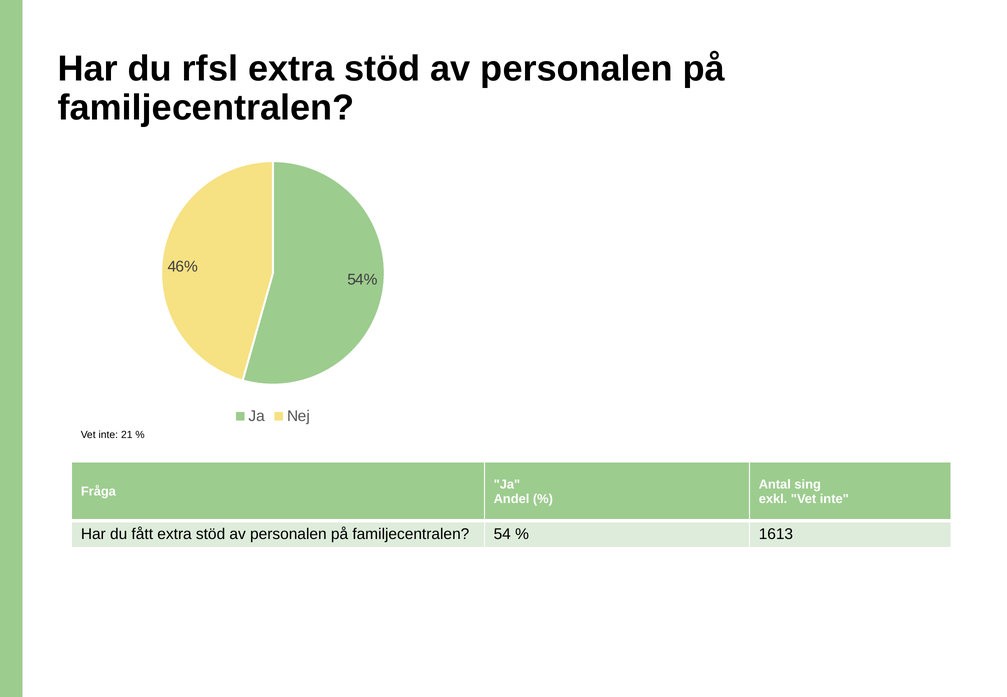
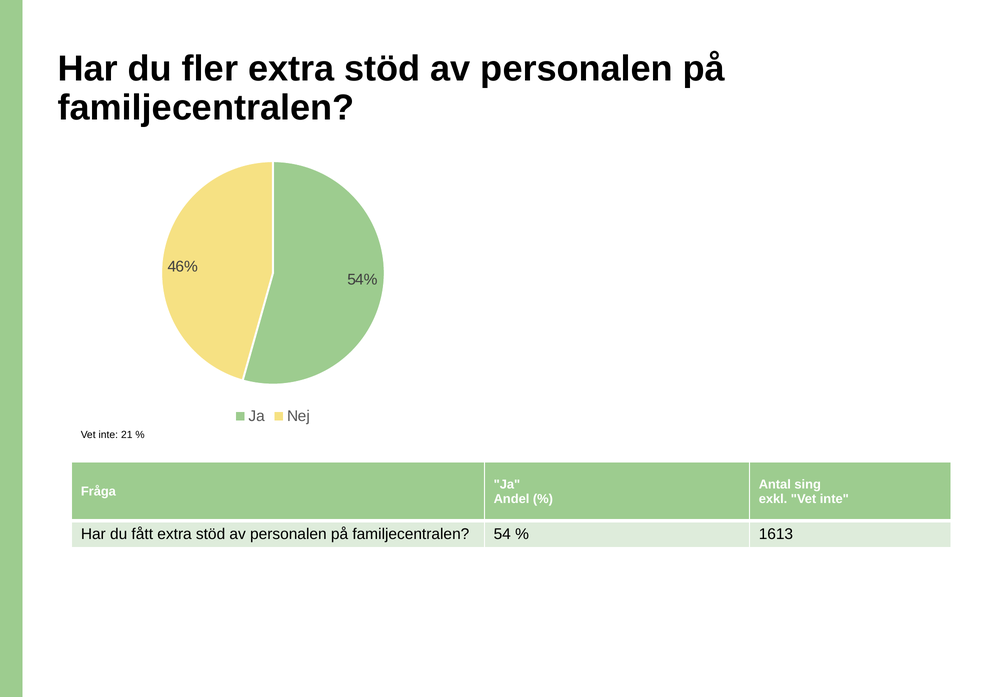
rfsl: rfsl -> fler (210, 69)
